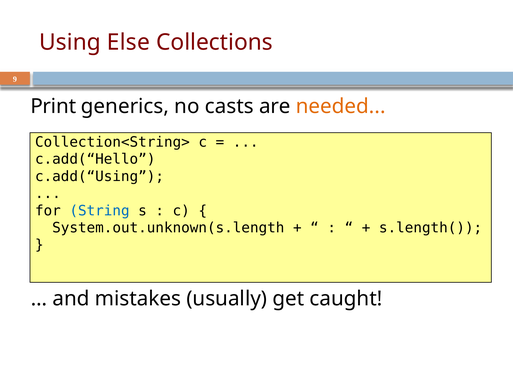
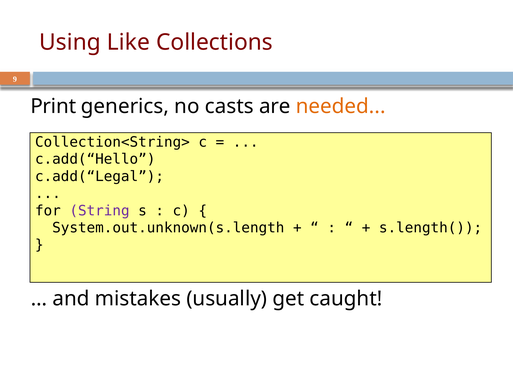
Else: Else -> Like (128, 42)
c.add(“Using: c.add(“Using -> c.add(“Legal (100, 176)
String colour: blue -> purple (100, 210)
